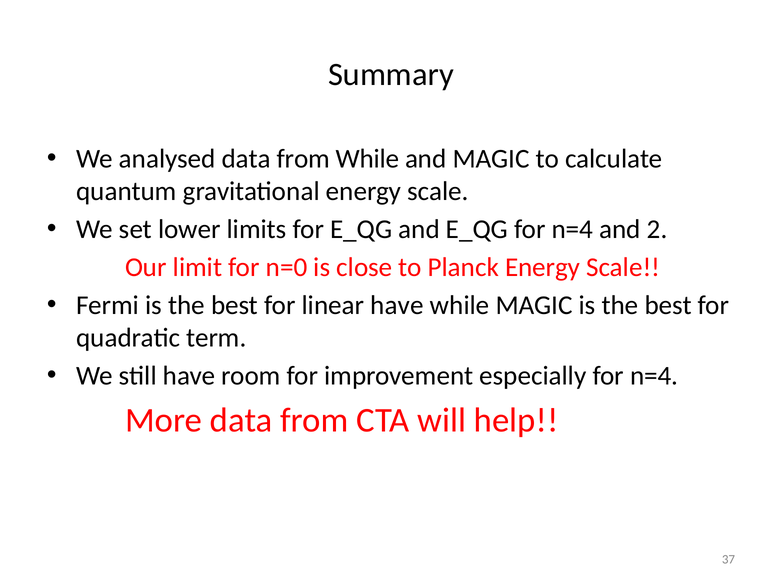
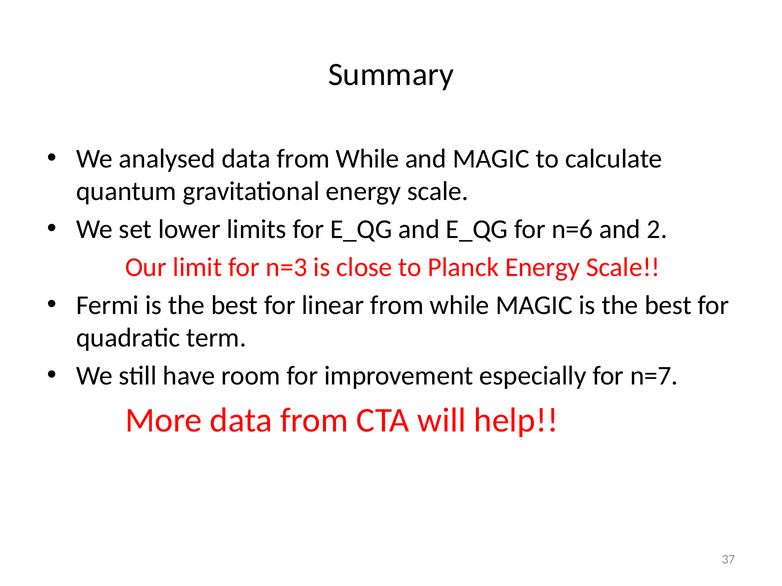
E_QG for n=4: n=4 -> n=6 (572, 230)
n=0: n=0 -> n=3 (287, 268)
linear have: have -> from (397, 306)
especially for n=4: n=4 -> n=7 (654, 376)
